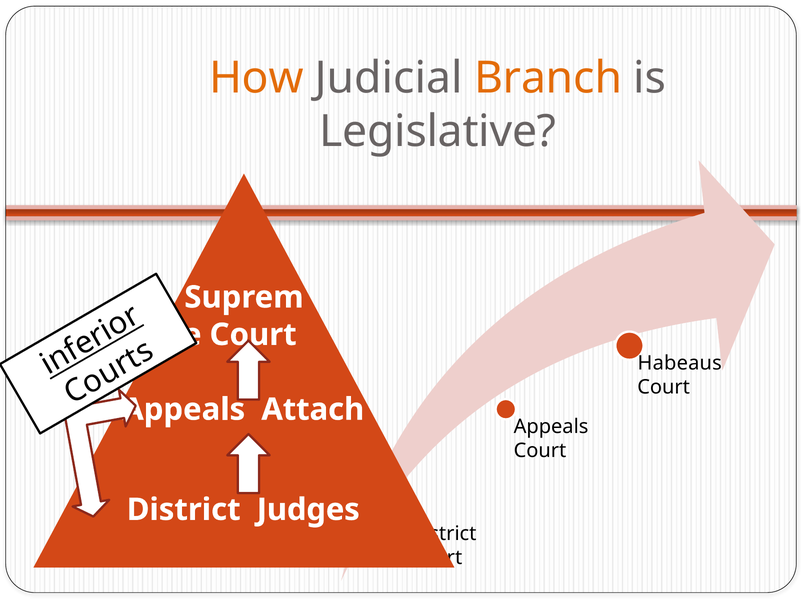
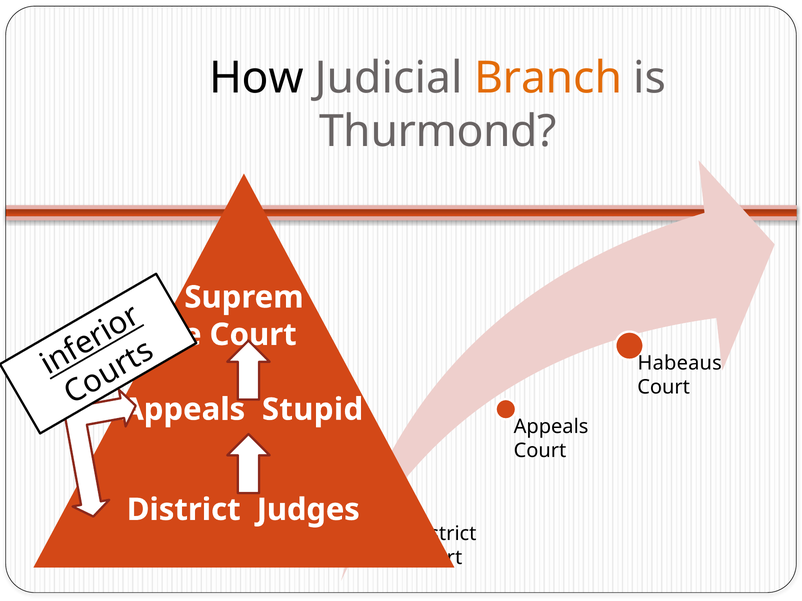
How colour: orange -> black (256, 78)
Legislative: Legislative -> Thurmond (438, 131)
Attach: Attach -> Stupid (313, 410)
